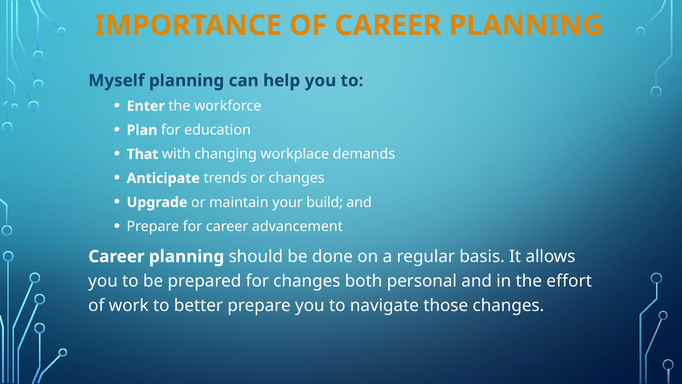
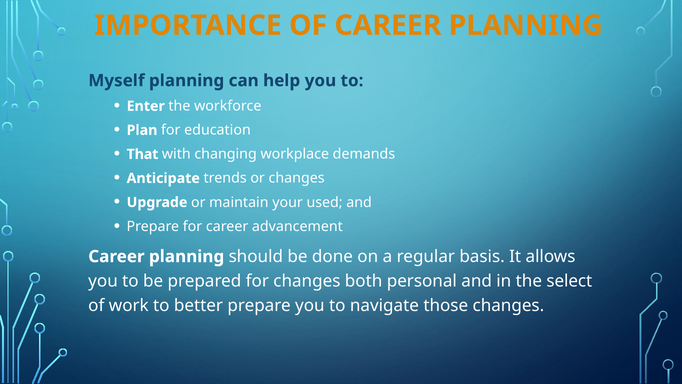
build: build -> used (325, 202)
effort: effort -> select (569, 281)
